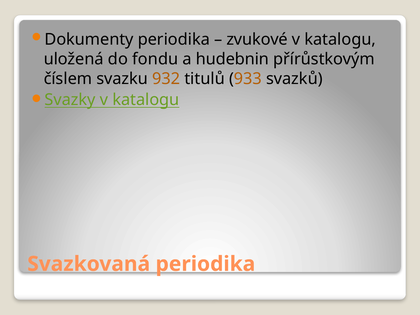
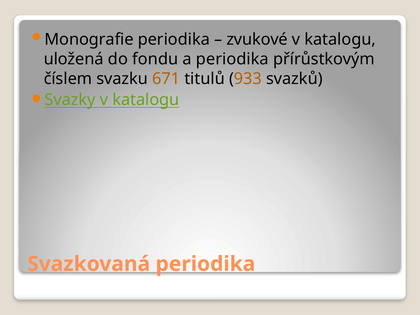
Dokumenty: Dokumenty -> Monografie (89, 40)
a hudebnin: hudebnin -> periodika (232, 59)
932: 932 -> 671 (166, 79)
